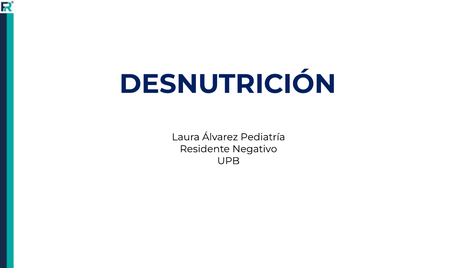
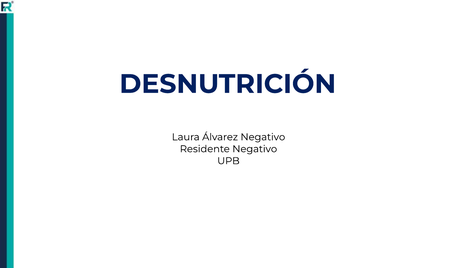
Álvarez Pediatría: Pediatría -> Negativo (263, 137)
